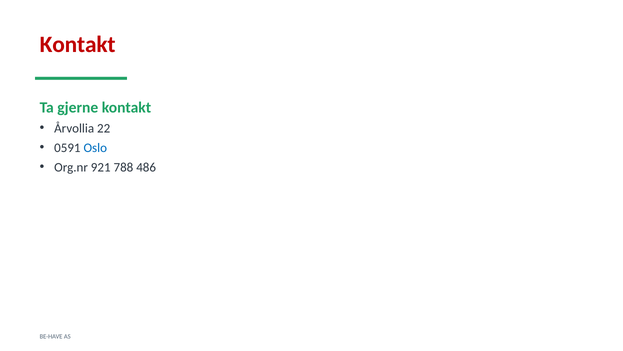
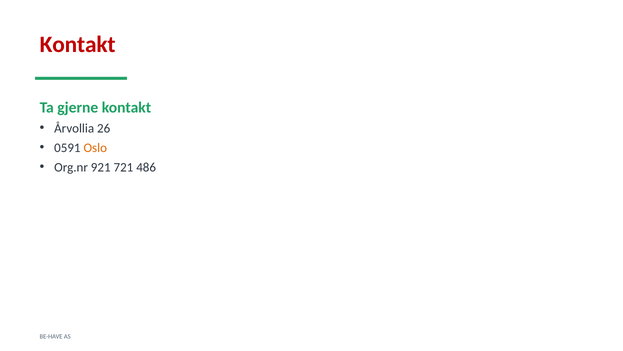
22: 22 -> 26 (104, 128)
Oslo colour: blue -> orange (95, 148)
788: 788 -> 721 (123, 167)
